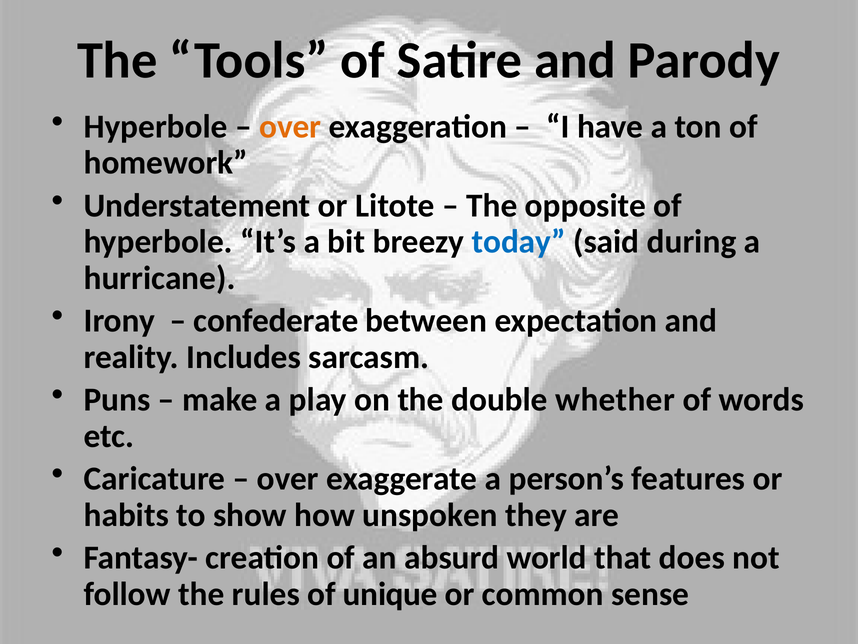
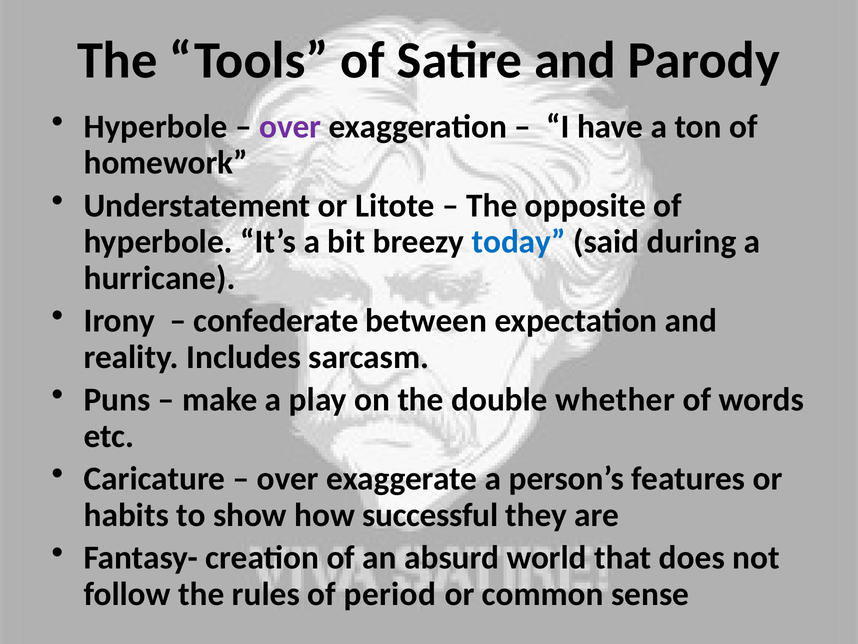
over colour: orange -> purple (290, 127)
unspoken: unspoken -> successful (430, 515)
unique: unique -> period (390, 594)
